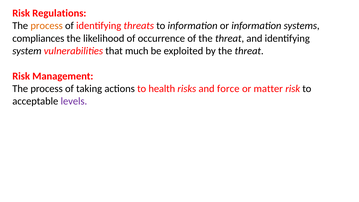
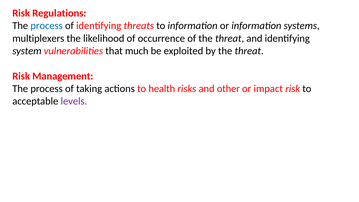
process colour: orange -> blue (47, 26)
compliances: compliances -> multiplexers (38, 38)
force: force -> other (228, 89)
matter: matter -> impact (268, 89)
